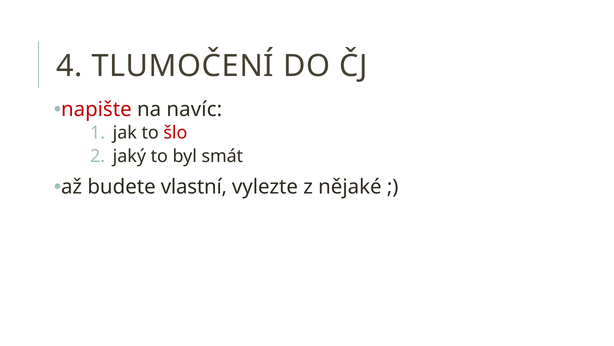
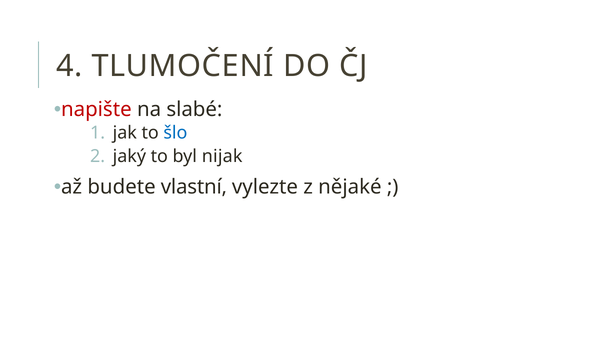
navíc: navíc -> slabé (194, 109)
šlo colour: red -> blue (175, 133)
smát: smát -> nijak (222, 156)
